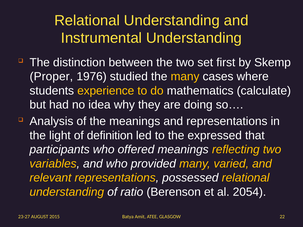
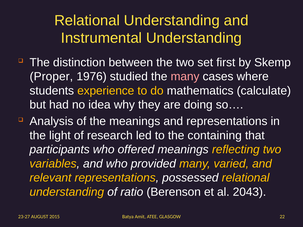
many colour: yellow -> pink (185, 77)
definition: definition -> research (110, 136)
expressed: expressed -> containing (215, 136)
2054: 2054 -> 2043 (249, 192)
